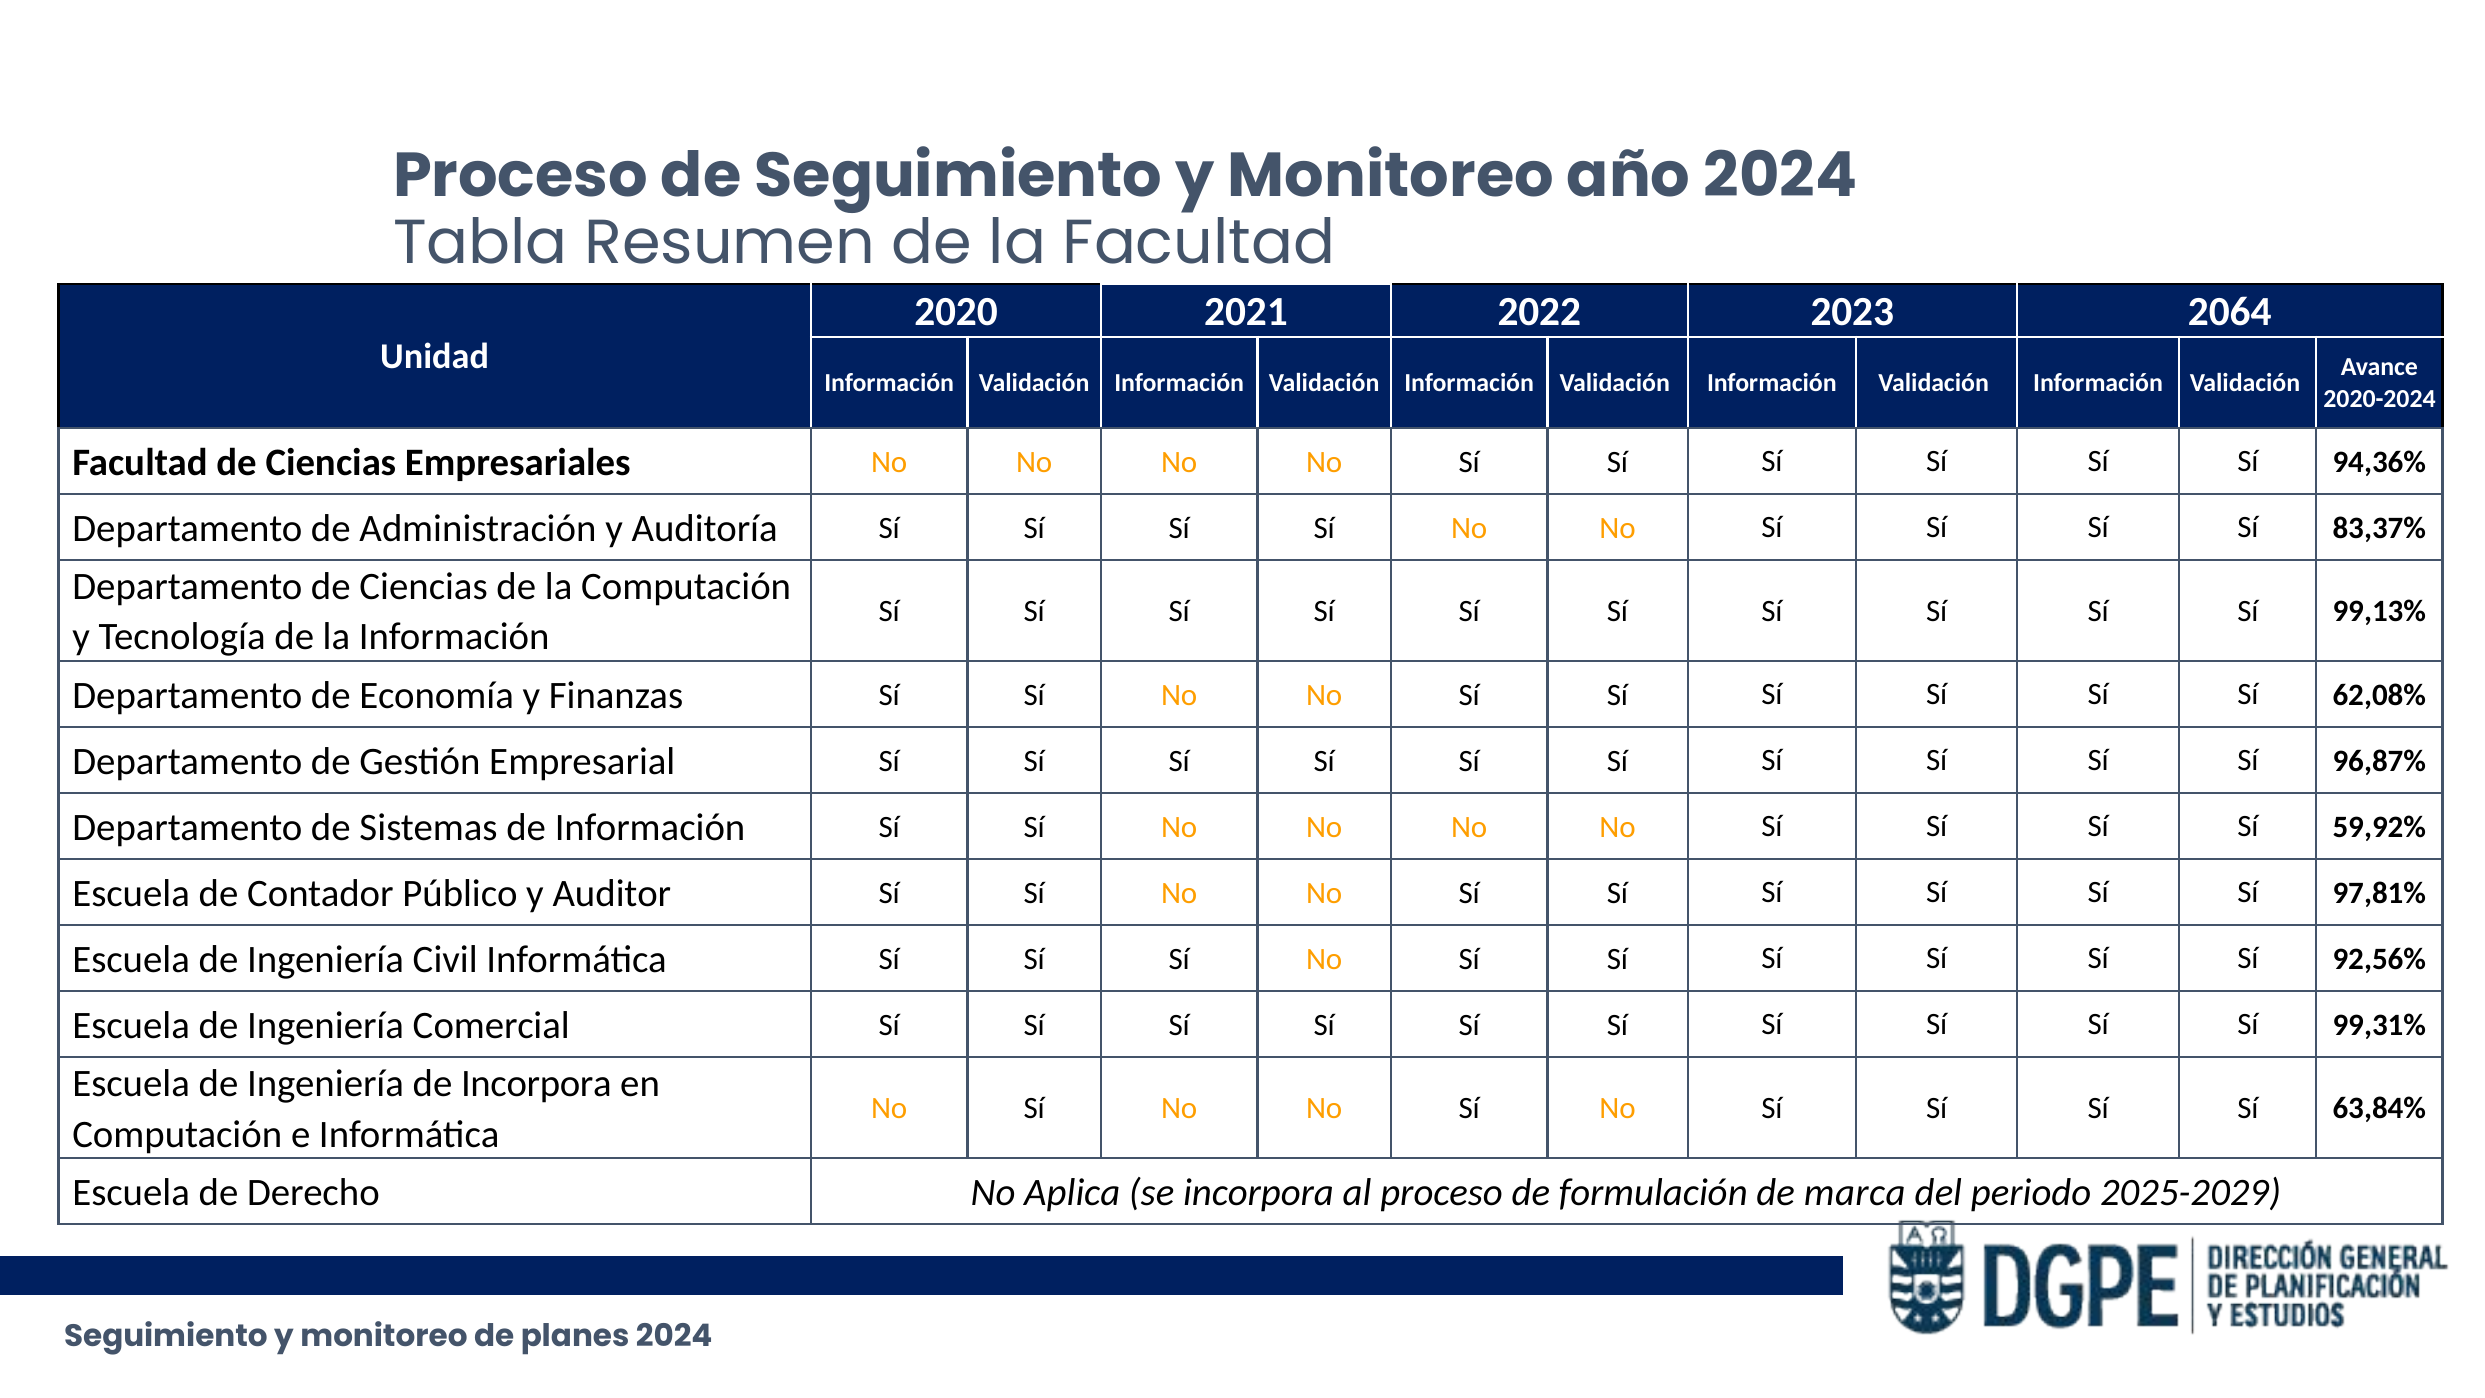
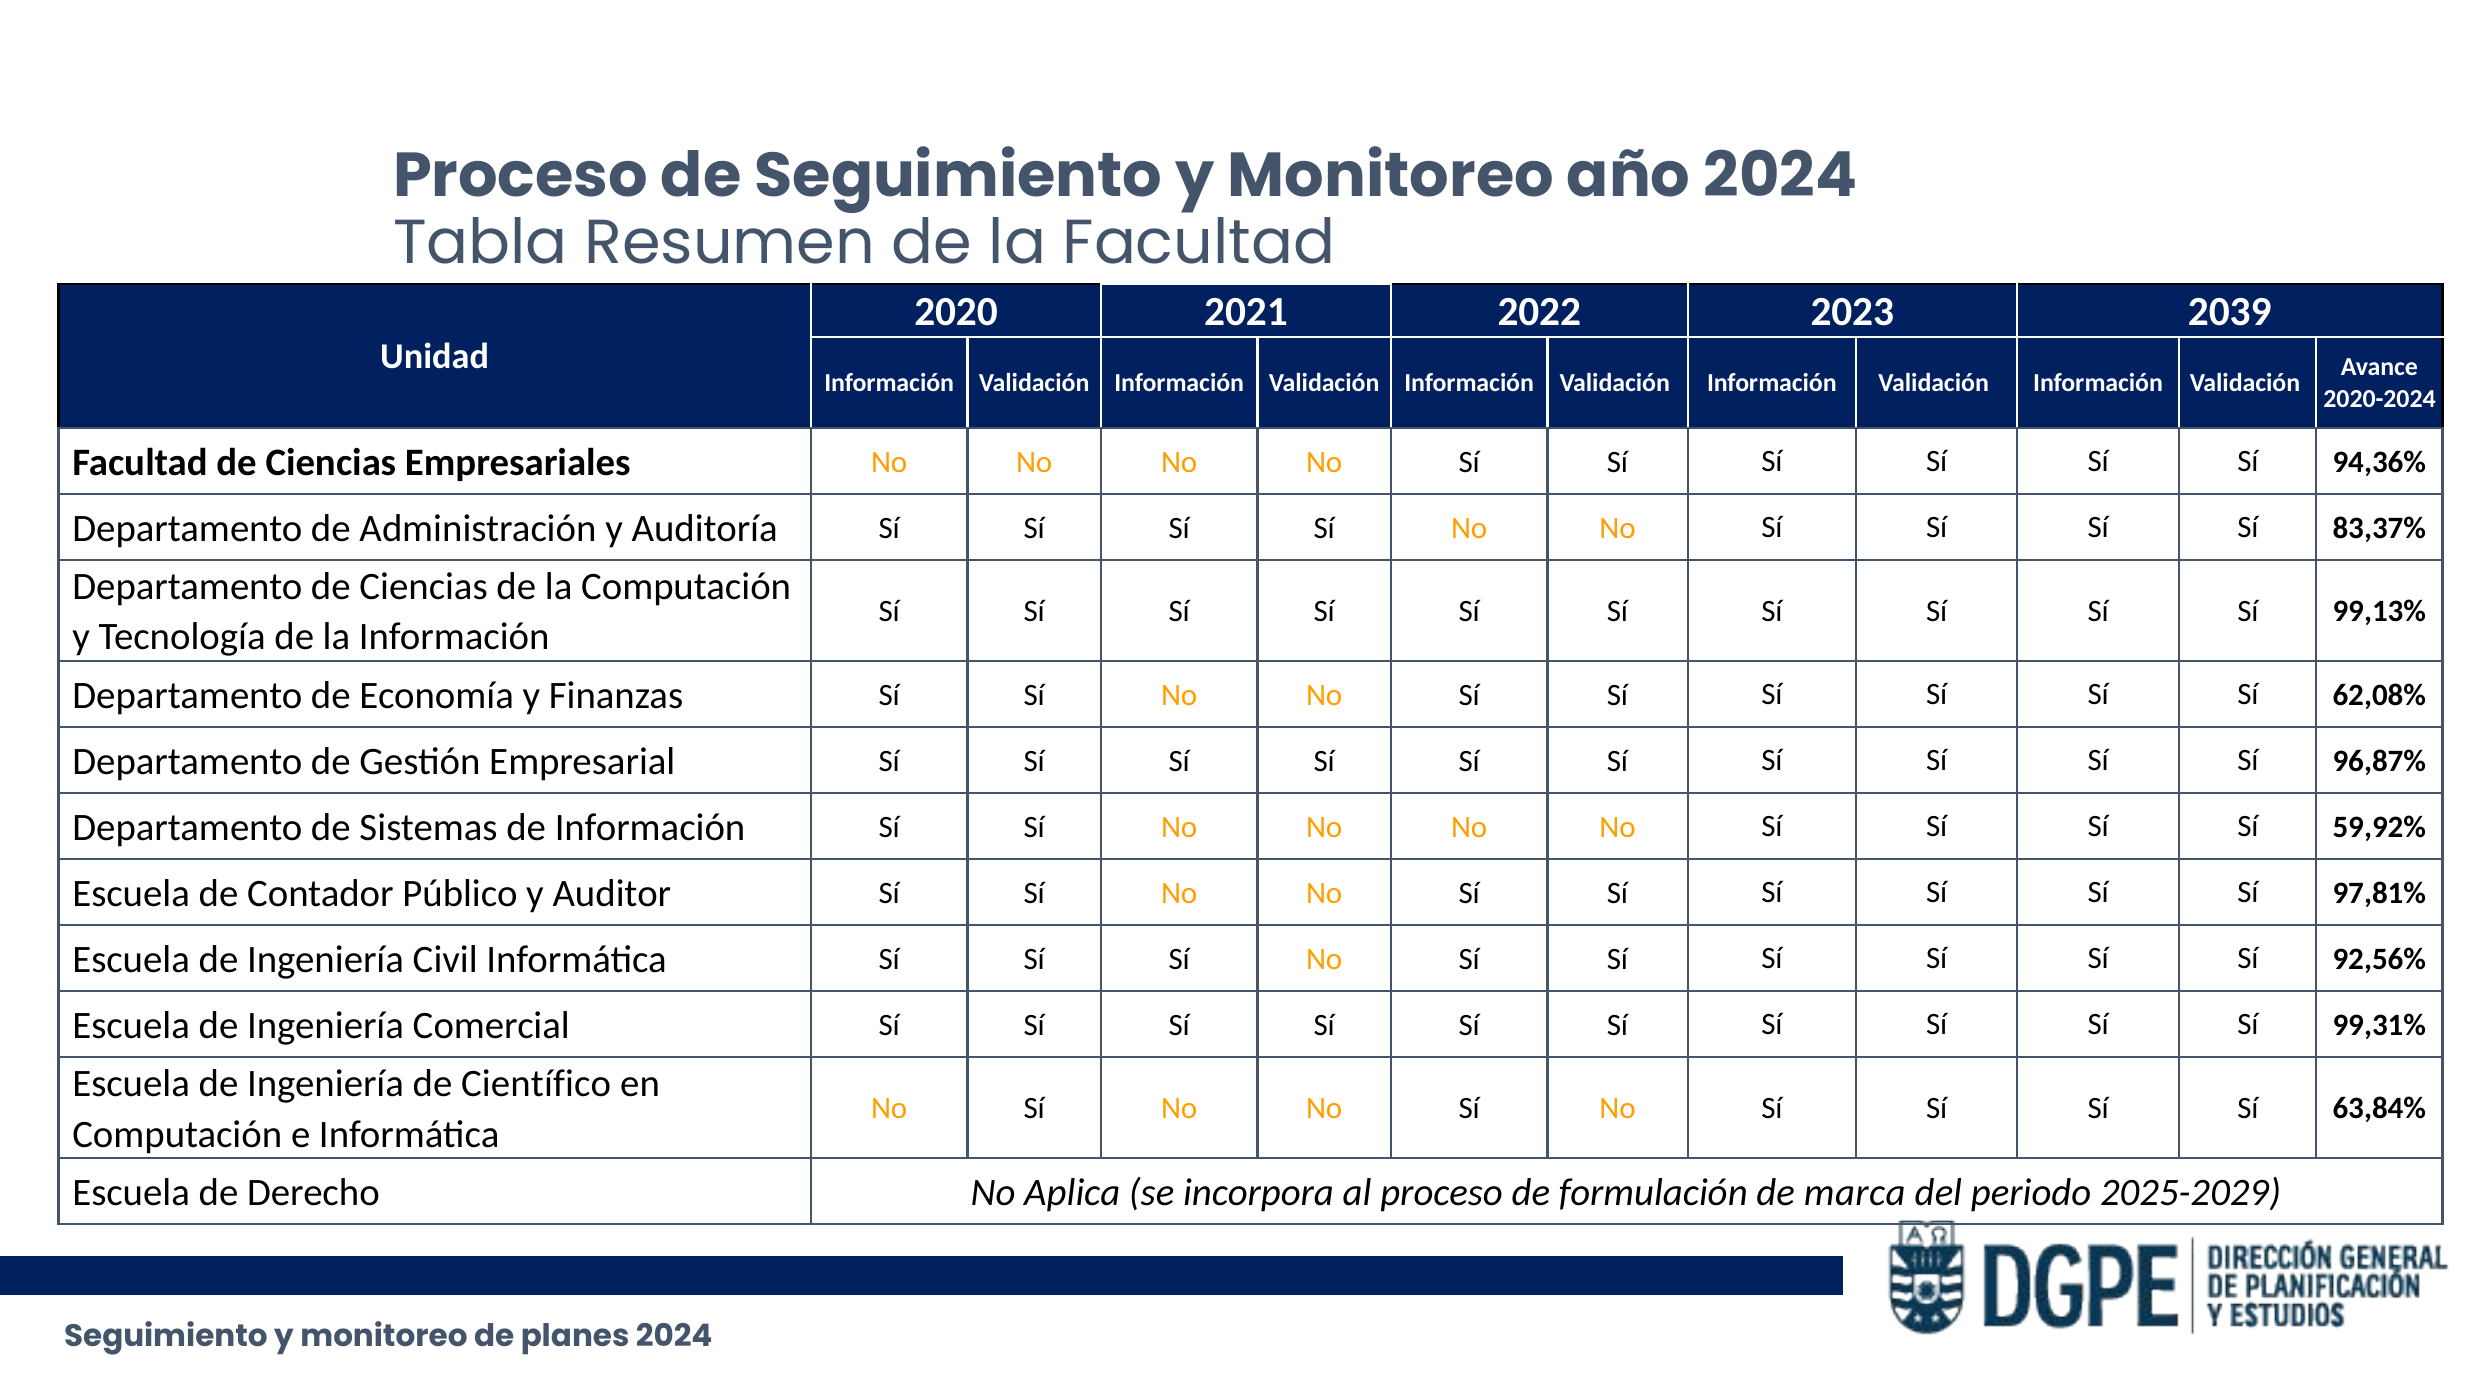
2064: 2064 -> 2039 (2230, 312)
de Incorpora: Incorpora -> Científico (536, 1084)
